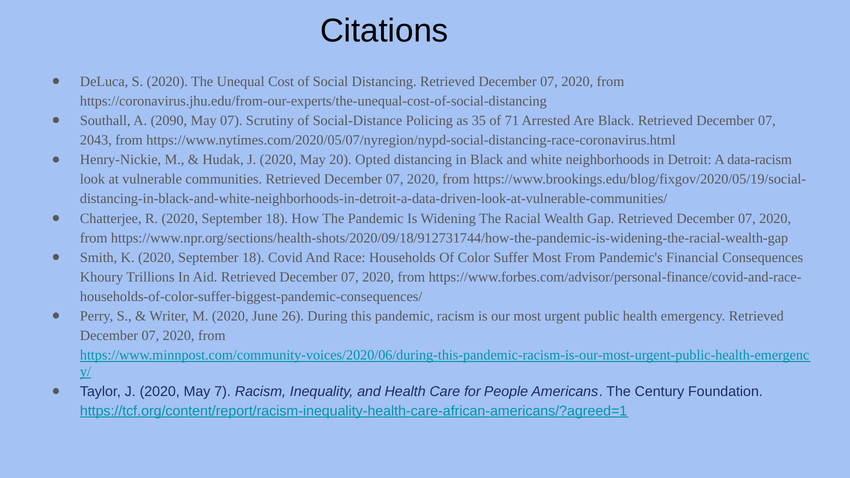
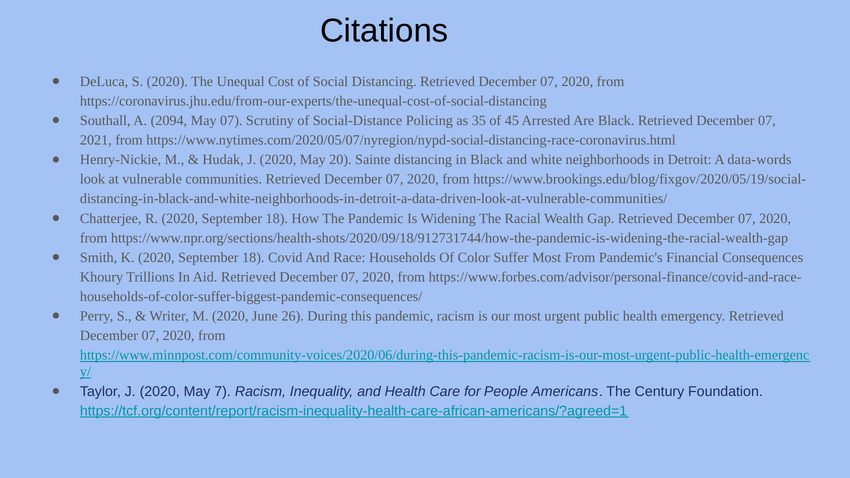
2090: 2090 -> 2094 (169, 121)
71: 71 -> 45 (512, 121)
2043: 2043 -> 2021 (96, 140)
Opted: Opted -> Sainte (373, 160)
data-racism: data-racism -> data-words (759, 160)
